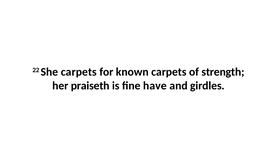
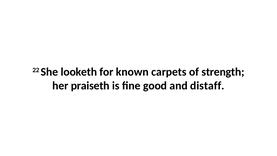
She carpets: carpets -> looketh (79, 72)
have: have -> good (155, 86)
girdles: girdles -> distaff (207, 86)
